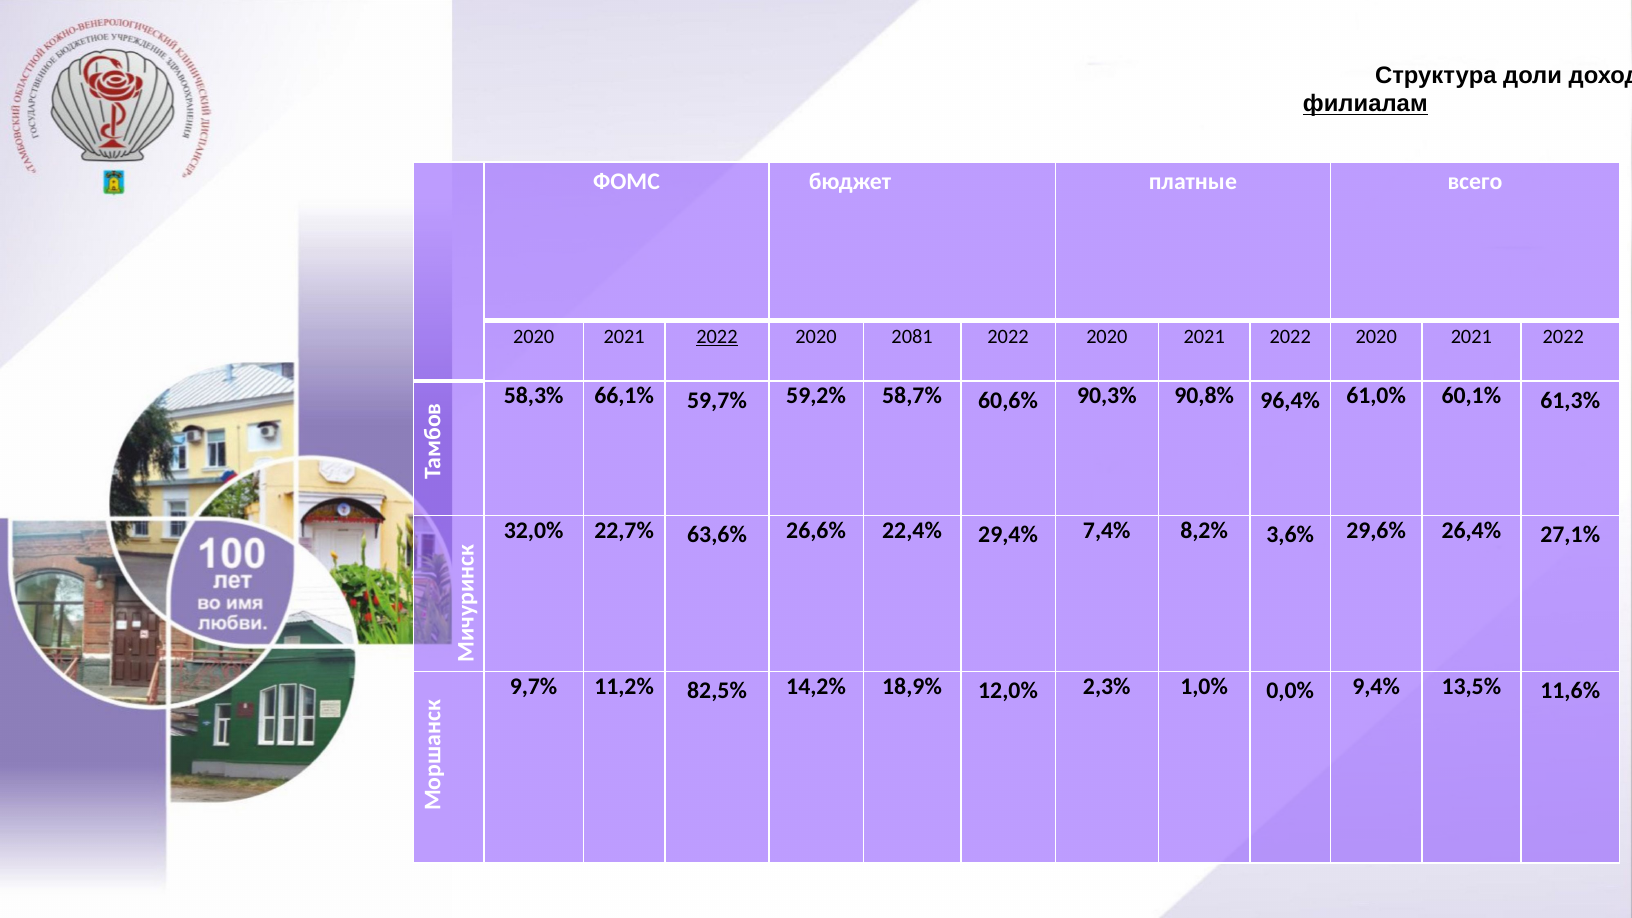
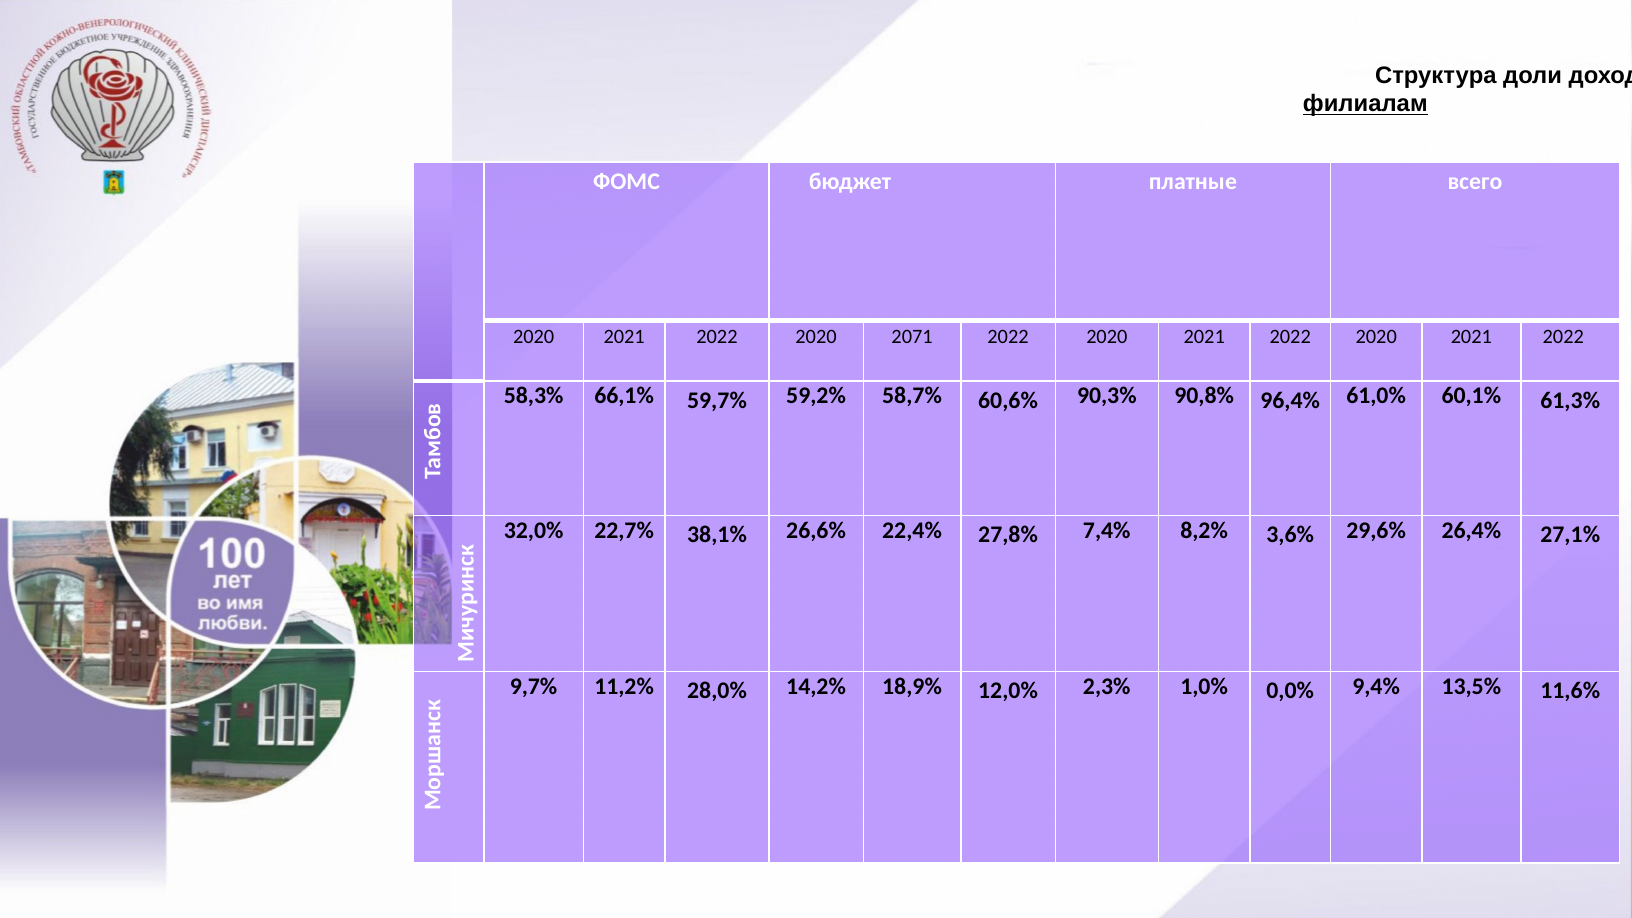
2022 underline: present -> none (717, 337)
2081: 2081 -> 2071 (912, 337)
63,6%: 63,6% -> 38,1% (717, 535)
29,4%: 29,4% -> 27,8% (1008, 535)
82,5%: 82,5% -> 28,0% (717, 690)
